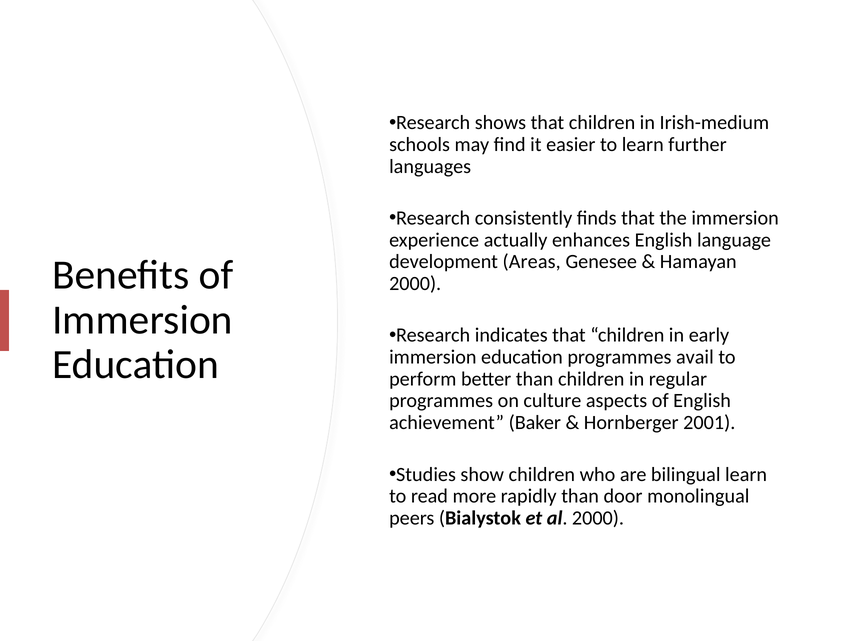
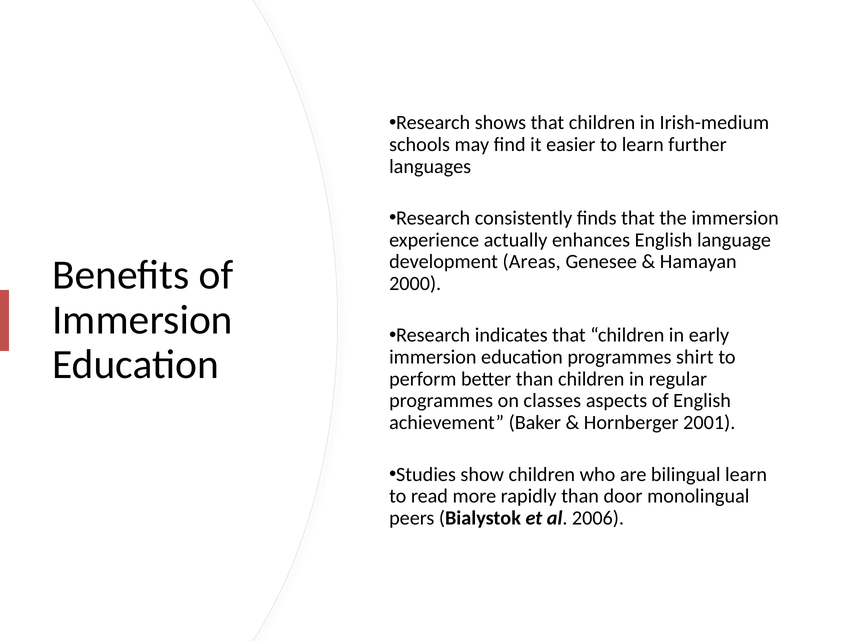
avail: avail -> shirt (695, 357)
culture: culture -> classes (552, 401)
al 2000: 2000 -> 2006 (598, 518)
